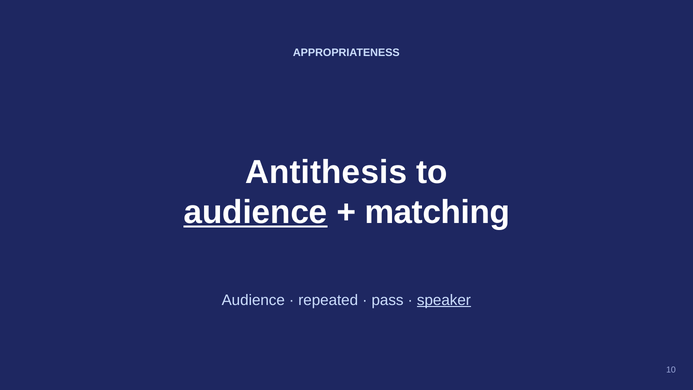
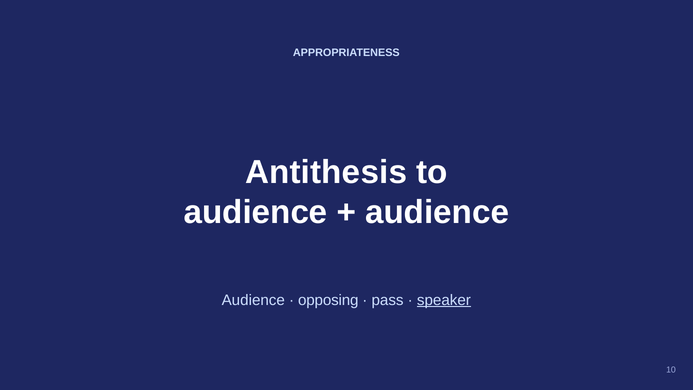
audience underline: present -> none (256, 212)
matching: matching -> audience (437, 212)
repeated: repeated -> opposing (328, 300)
